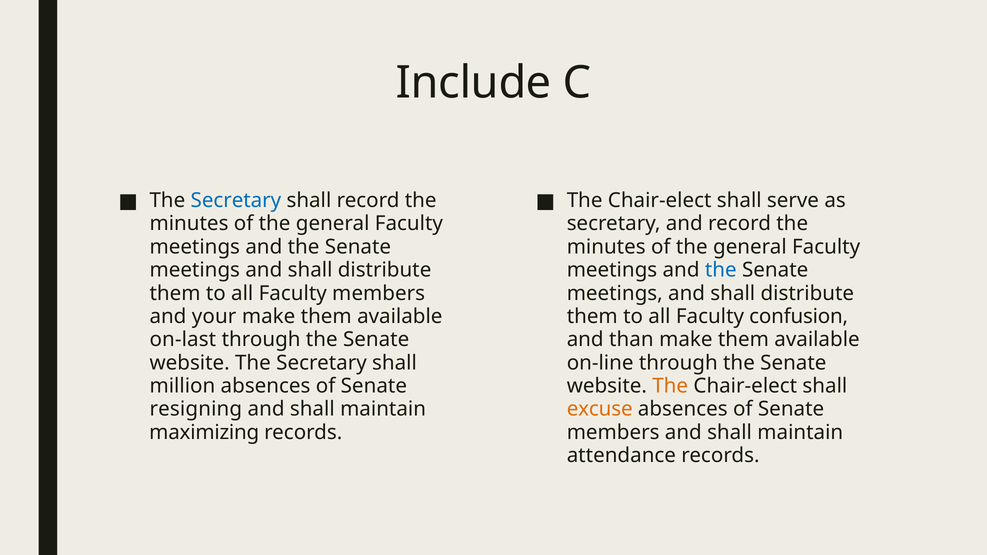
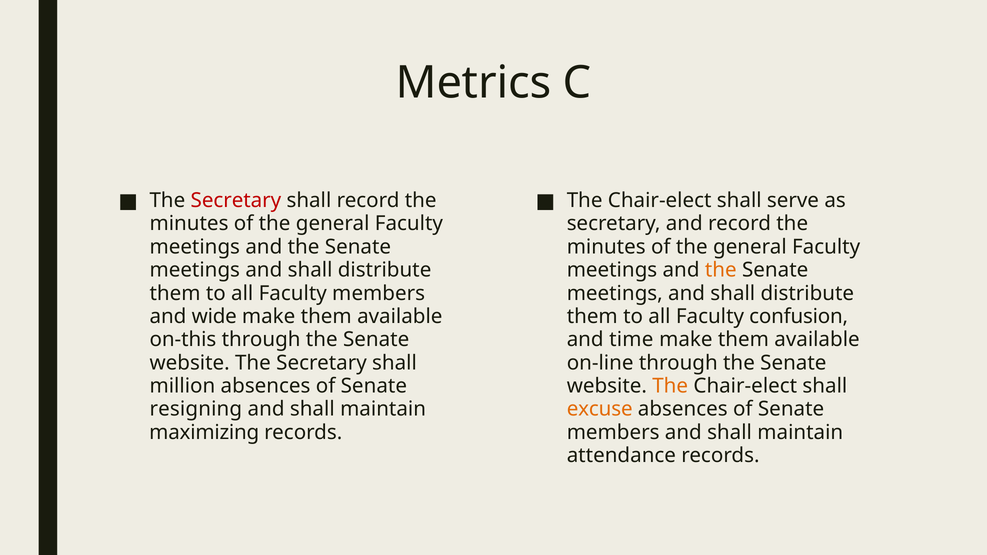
Include: Include -> Metrics (474, 83)
Secretary colour: blue -> red (236, 201)
the colour: blue -> orange (721, 270)
your: your -> wide (214, 317)
on-last: on-last -> on-this (183, 340)
than: than -> time (631, 340)
